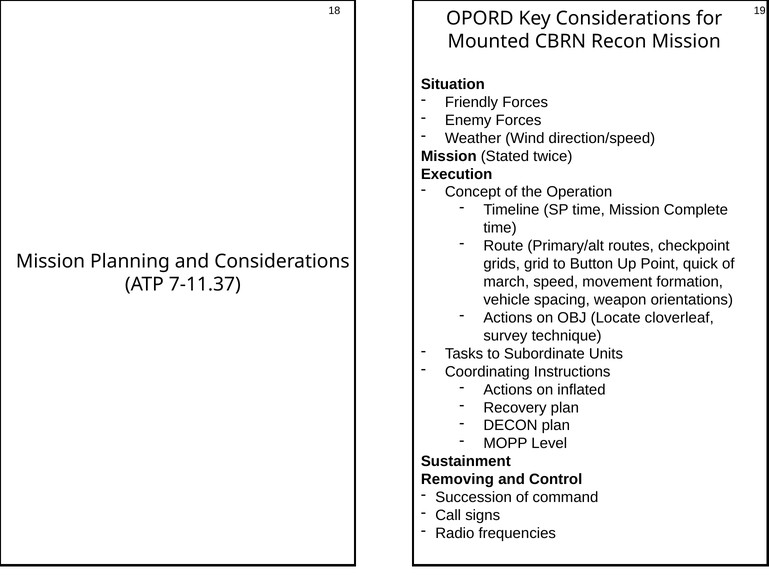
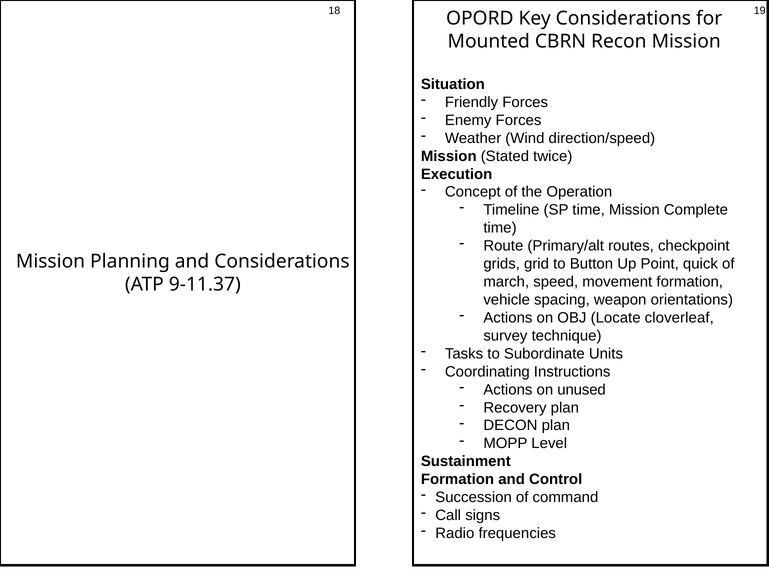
7-11.37: 7-11.37 -> 9-11.37 (205, 284)
inflated: inflated -> unused (582, 389)
Removing: Removing -> Formation (457, 479)
